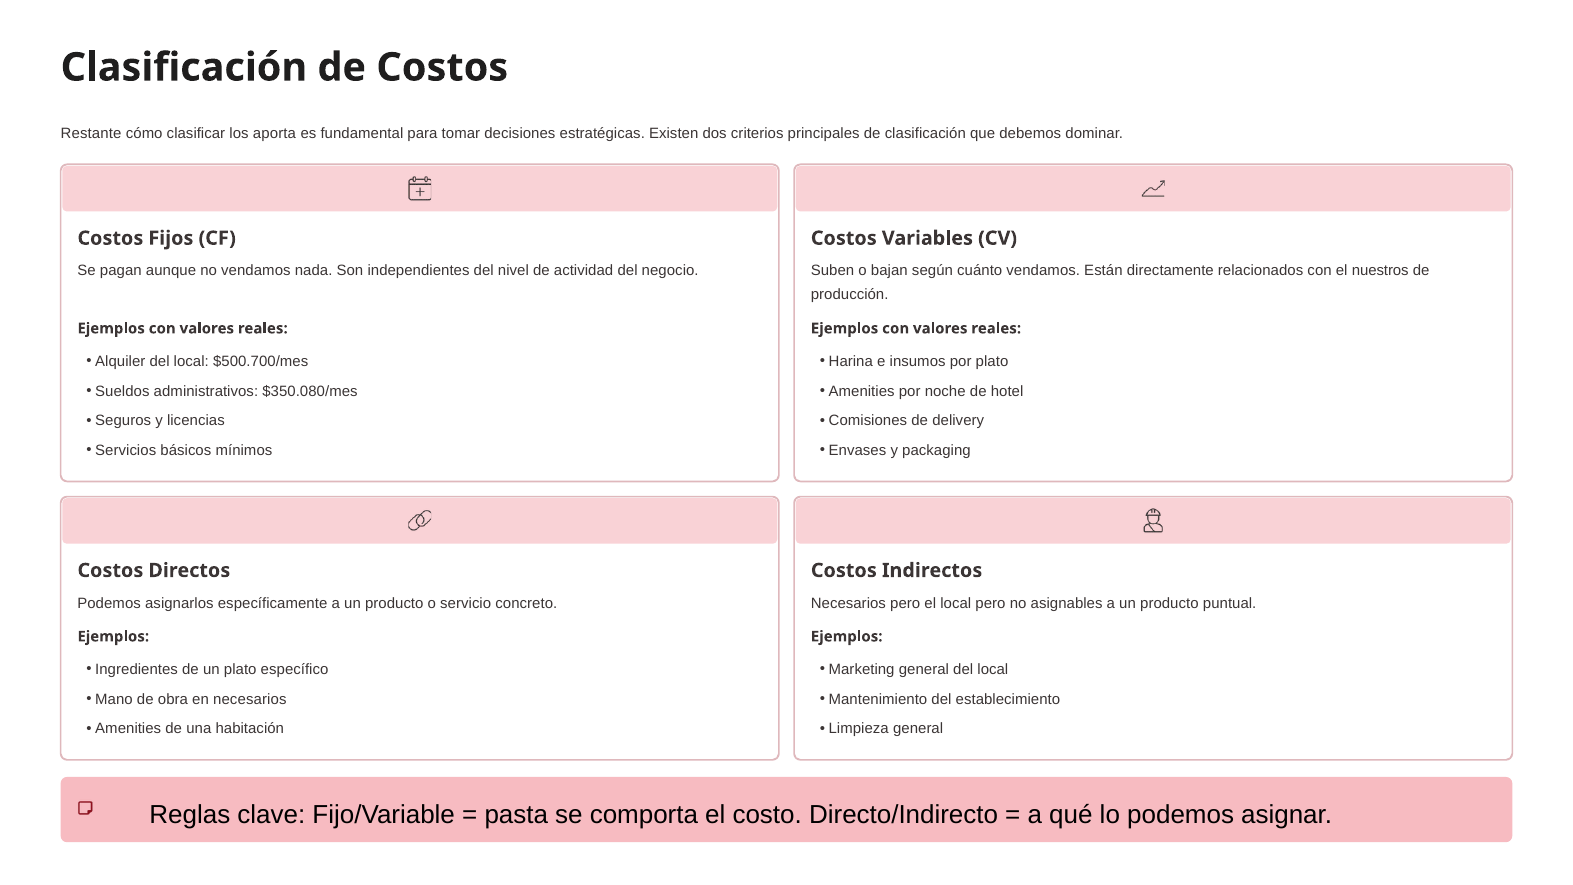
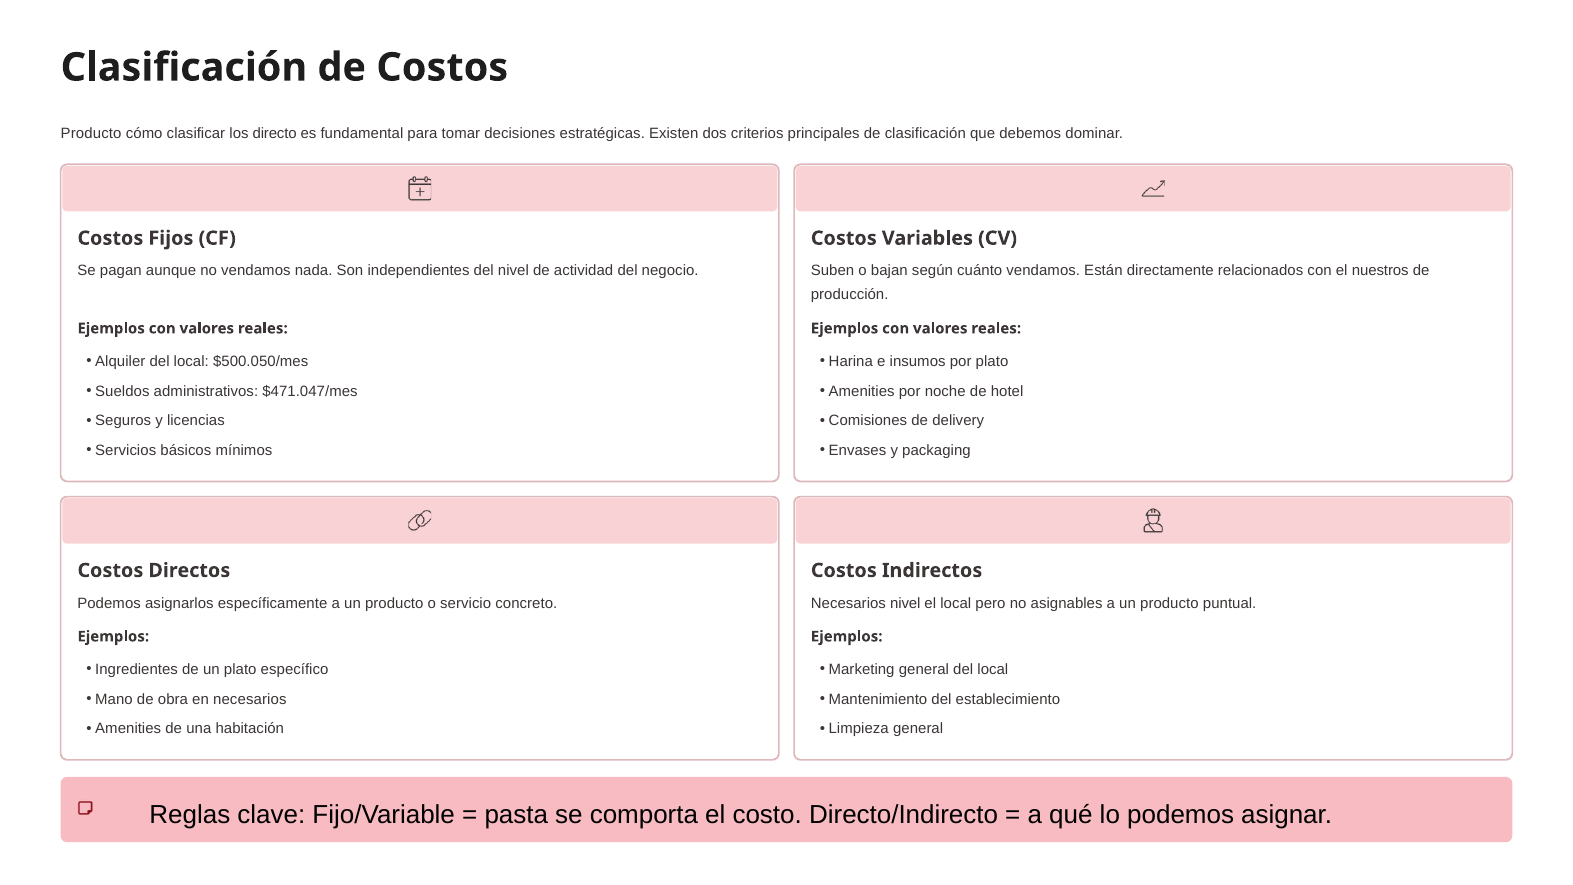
Restante: Restante -> Producto (91, 133)
aporta: aporta -> directo (275, 133)
$500.700/mes: $500.700/mes -> $500.050/mes (261, 362)
$350.080/mes: $350.080/mes -> $471.047/mes (310, 391)
Necesarios pero: pero -> nivel (905, 603)
